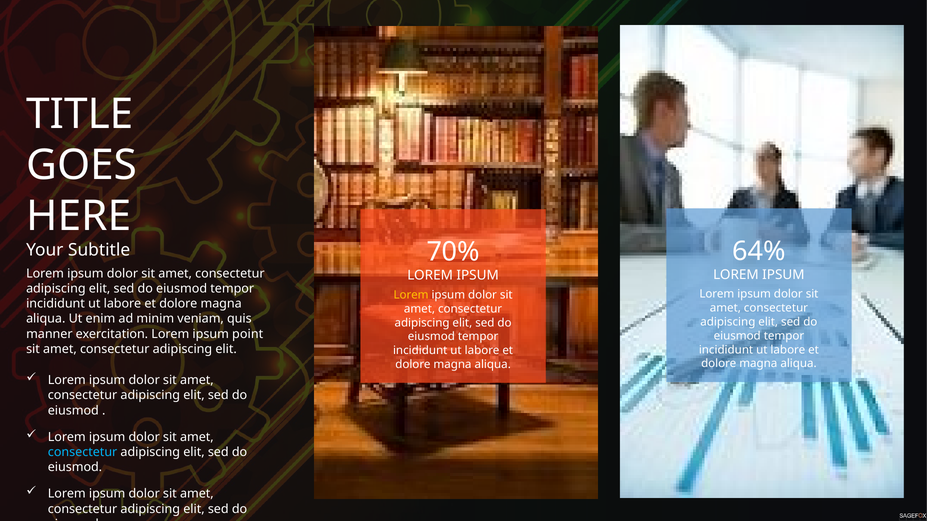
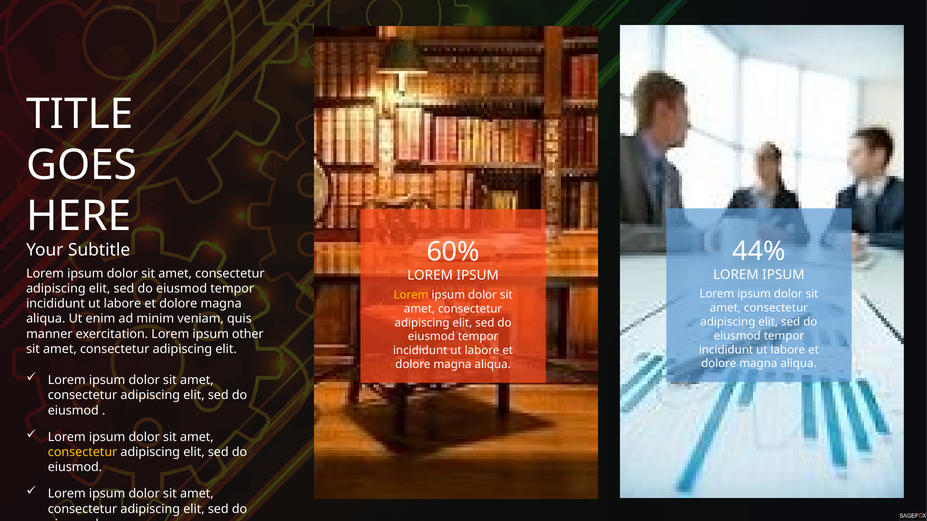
64%: 64% -> 44% (759, 251)
70%: 70% -> 60% (453, 252)
point: point -> other (248, 334)
consectetur colour: light blue -> yellow (83, 452)
